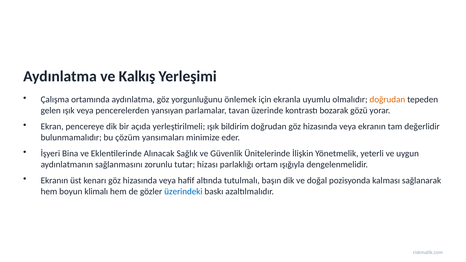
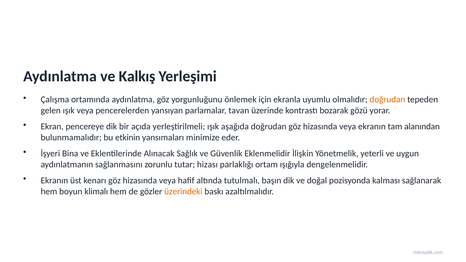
bildirim: bildirim -> aşağıda (235, 127)
değerlidir: değerlidir -> alanından (422, 127)
çözüm: çözüm -> etkinin (128, 138)
Ünitelerinde: Ünitelerinde -> Eklenmelidir (267, 154)
üzerindeki colour: blue -> orange (183, 191)
